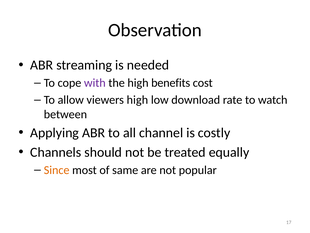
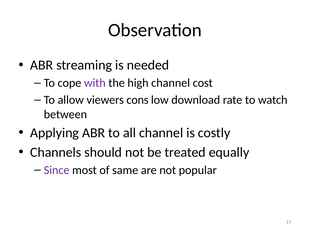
high benefits: benefits -> channel (171, 83)
viewers high: high -> cons (138, 100)
Since colour: orange -> purple (57, 170)
